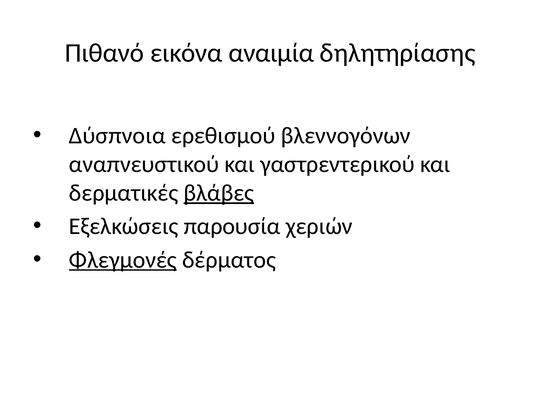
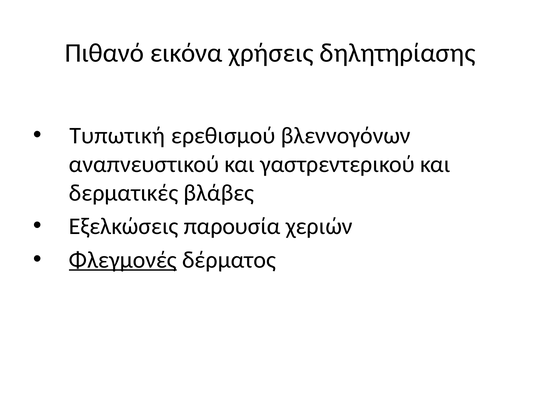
αναιμία: αναιμία -> χρήσεις (271, 53)
Δύσπνοια: Δύσπνοια -> Τυπωτική (117, 136)
βλάβες underline: present -> none (219, 193)
